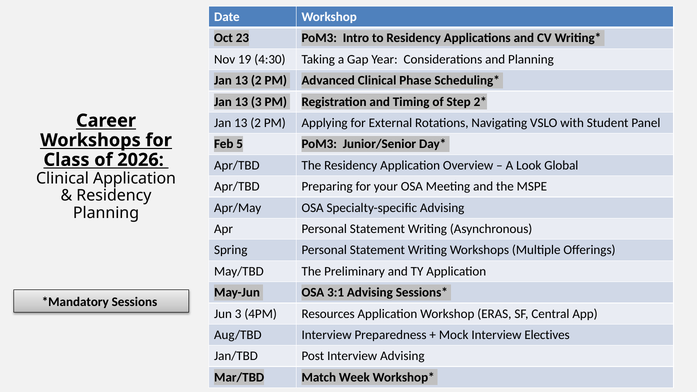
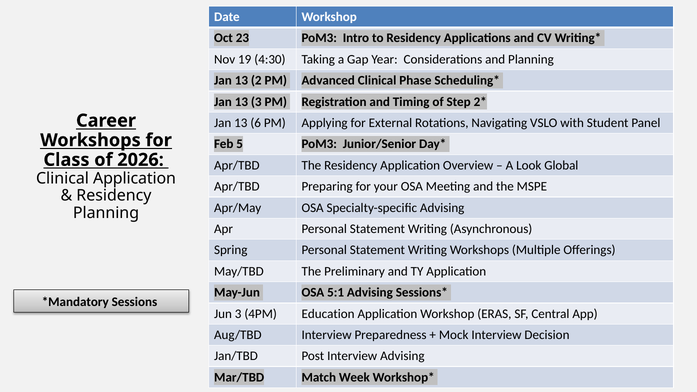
2: 2 -> 6 (256, 123)
3:1: 3:1 -> 5:1 (336, 293)
Resources: Resources -> Education (328, 314)
Electives: Electives -> Decision (547, 335)
